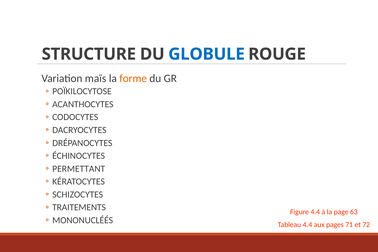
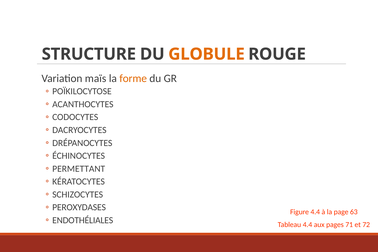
GLOBULE colour: blue -> orange (207, 54)
TRAITEMENTS: TRAITEMENTS -> PEROXYDASES (79, 207)
MONONUCLÉÉS: MONONUCLÉÉS -> ENDOTHÉLIALES (83, 220)
